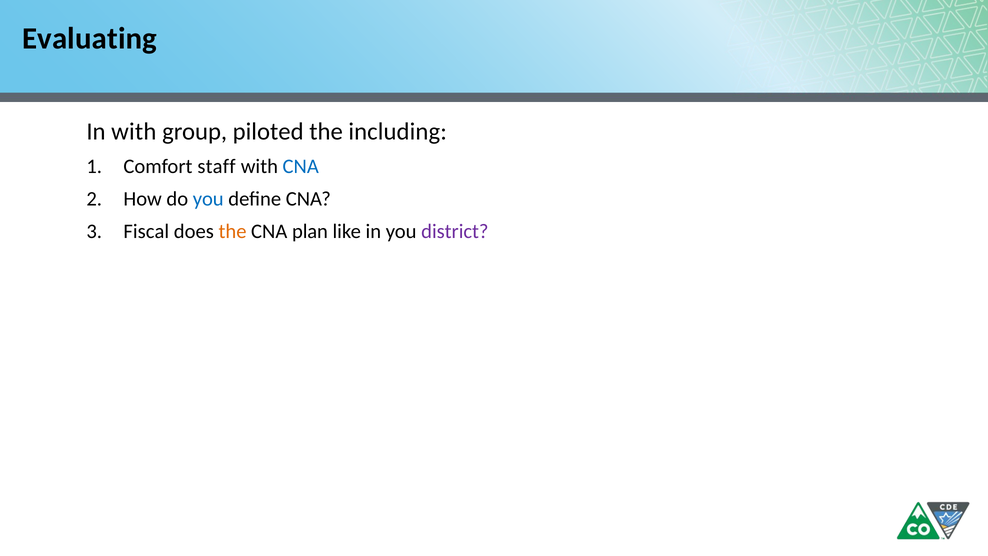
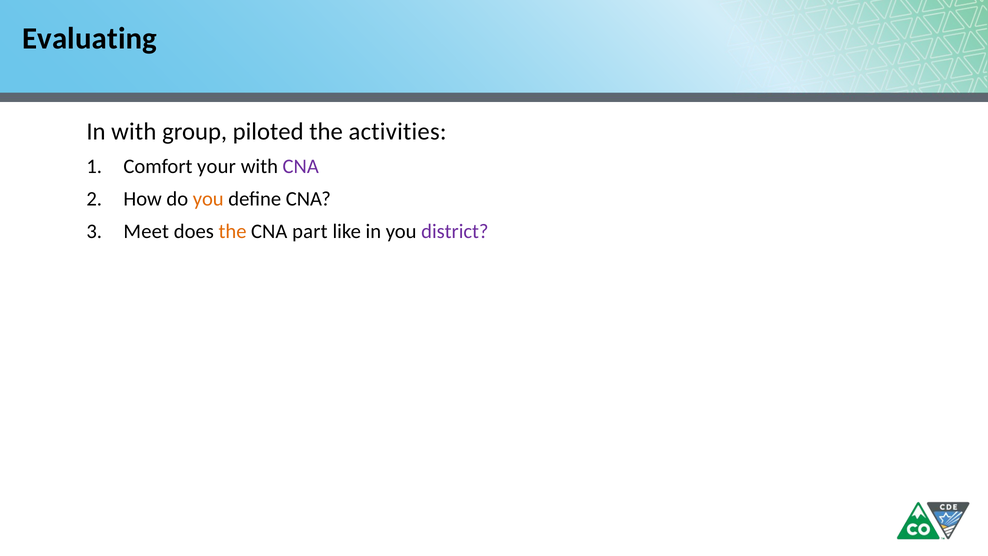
including: including -> activities (398, 132)
staff: staff -> your (216, 167)
CNA colour: blue -> purple (301, 167)
you colour: blue -> orange (208, 199)
Fiscal: Fiscal -> Meet (146, 232)
plan: plan -> part (310, 232)
